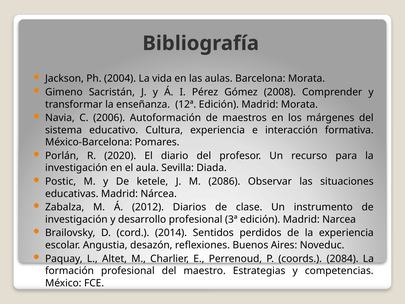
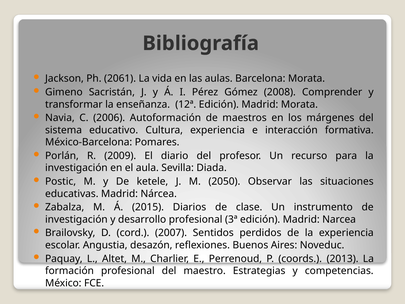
2004: 2004 -> 2061 (120, 79)
2020: 2020 -> 2009 (120, 156)
2086: 2086 -> 2050 (224, 181)
2012: 2012 -> 2015 (148, 207)
2014: 2014 -> 2007 (171, 233)
2084: 2084 -> 2013 (343, 258)
